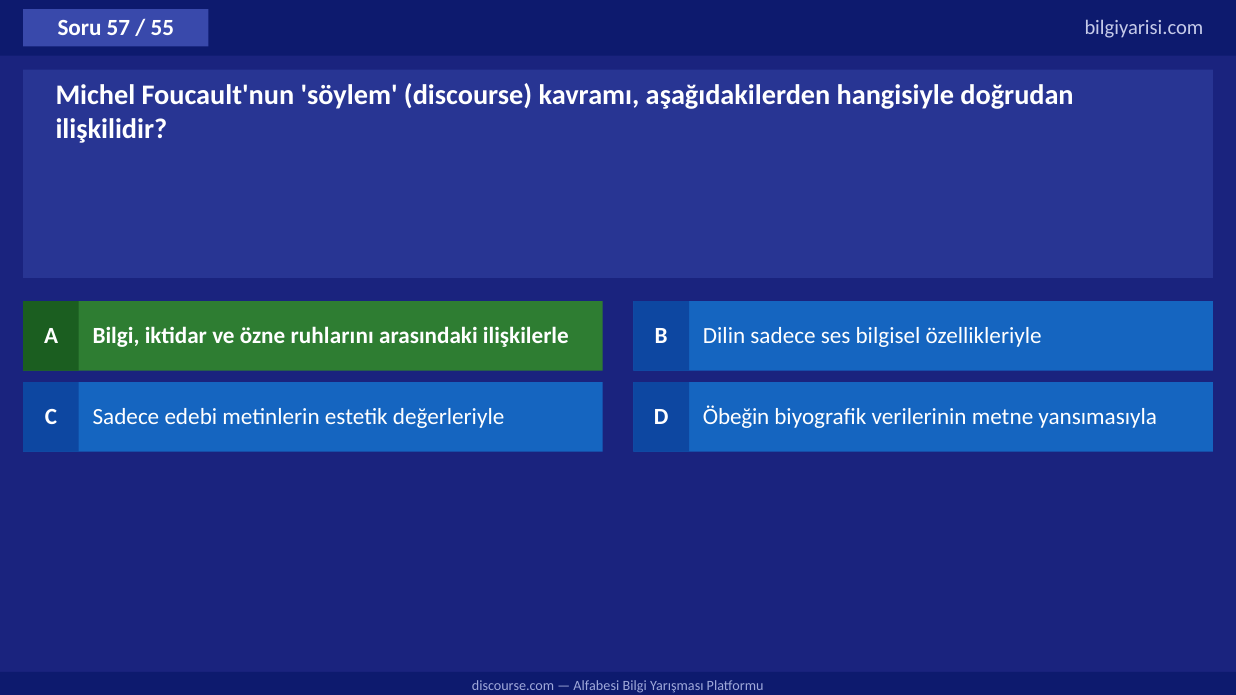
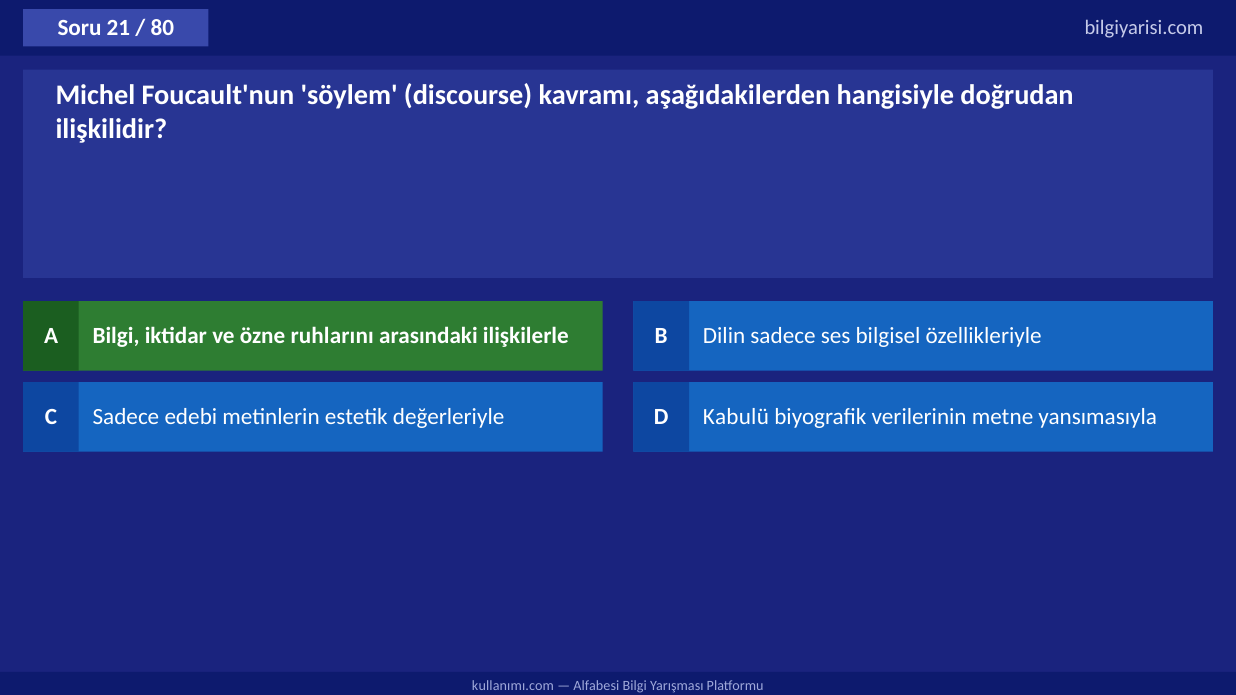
57: 57 -> 21 (118, 28)
55: 55 -> 80 (162, 28)
Öbeğin: Öbeğin -> Kabulü (736, 417)
discourse.com: discourse.com -> kullanımı.com (513, 686)
